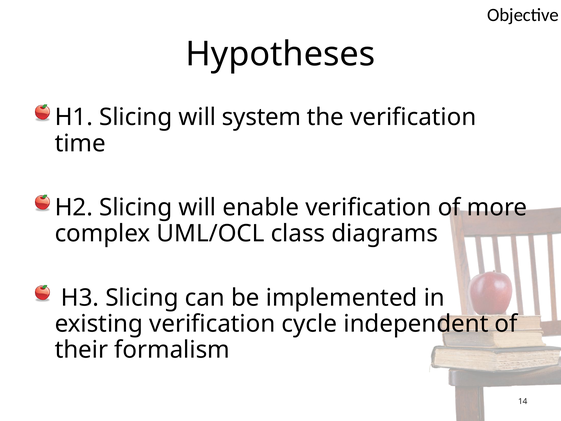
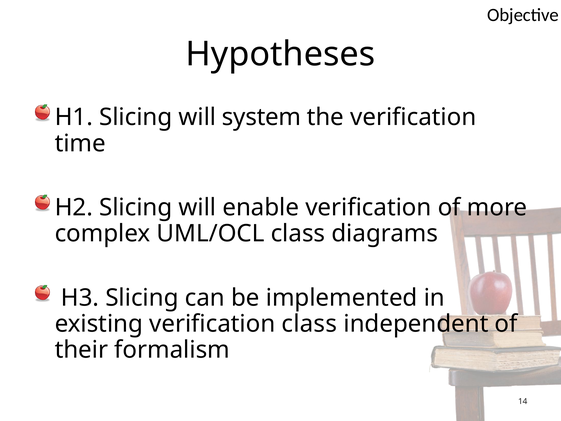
verification cycle: cycle -> class (309, 324)
